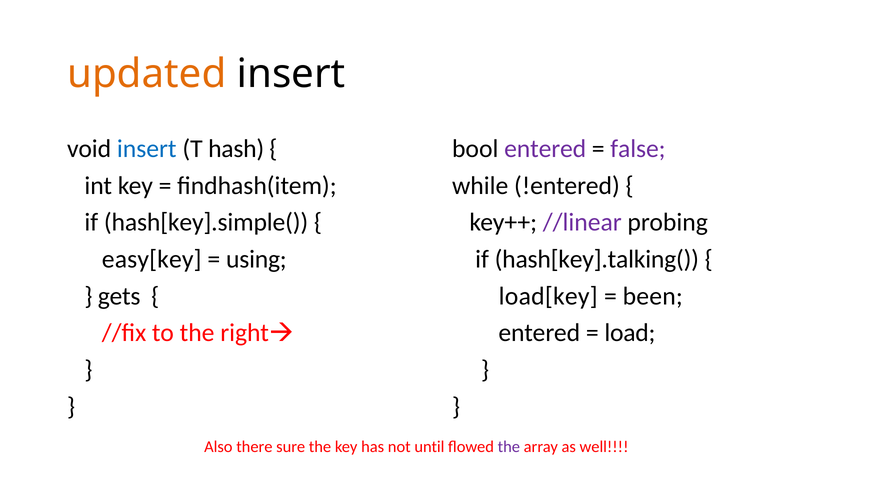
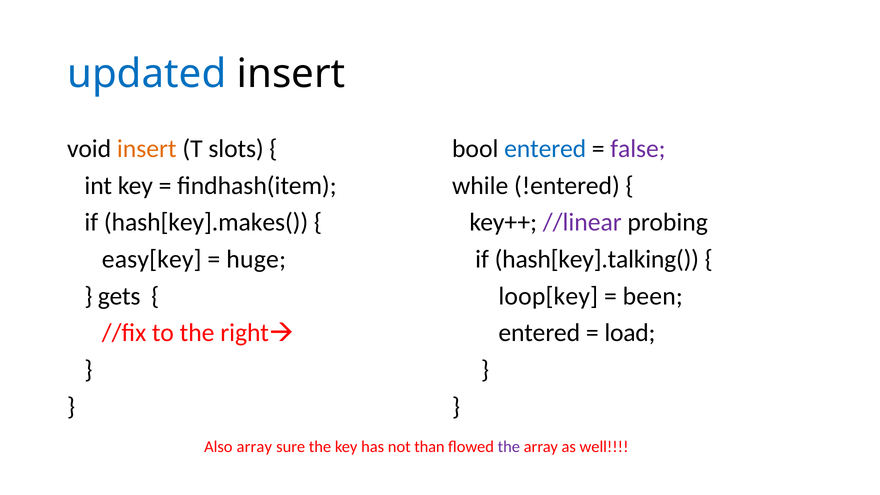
updated colour: orange -> blue (147, 74)
insert colour: blue -> orange (147, 149)
hash: hash -> slots (236, 149)
entered colour: purple -> blue (545, 149)
hash[key].simple(: hash[key].simple( -> hash[key].makes( (206, 222)
using: using -> huge (256, 259)
load[key: load[key -> loop[key (548, 296)
Also there: there -> array (254, 447)
until: until -> than (429, 447)
